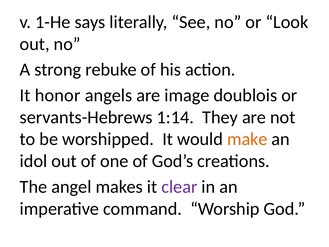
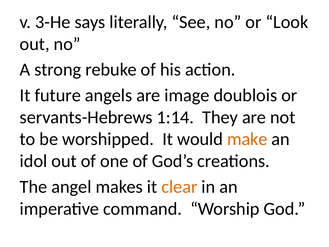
1-He: 1-He -> 3-He (53, 22)
honor: honor -> future (58, 95)
clear colour: purple -> orange (179, 187)
